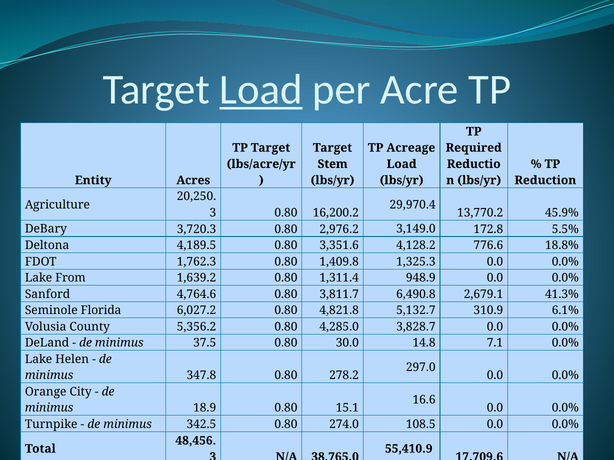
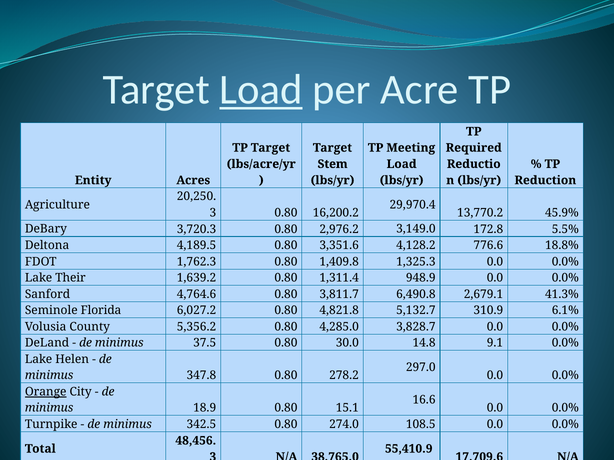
Acreage: Acreage -> Meeting (411, 148)
From: From -> Their (70, 278)
7.1: 7.1 -> 9.1 (495, 343)
Orange underline: none -> present (46, 392)
